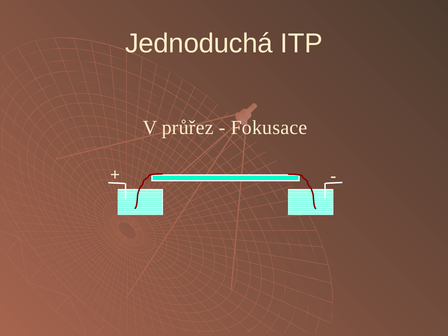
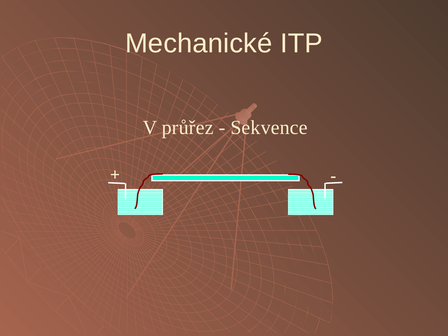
Jednoduchá: Jednoduchá -> Mechanické (199, 43)
Fokusace: Fokusace -> Sekvence (269, 128)
